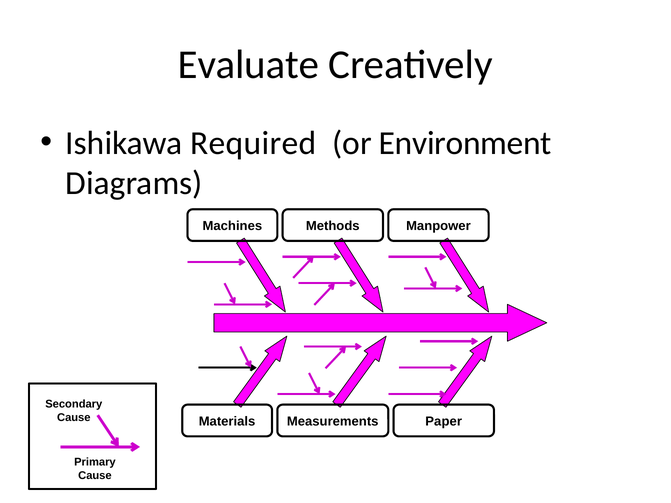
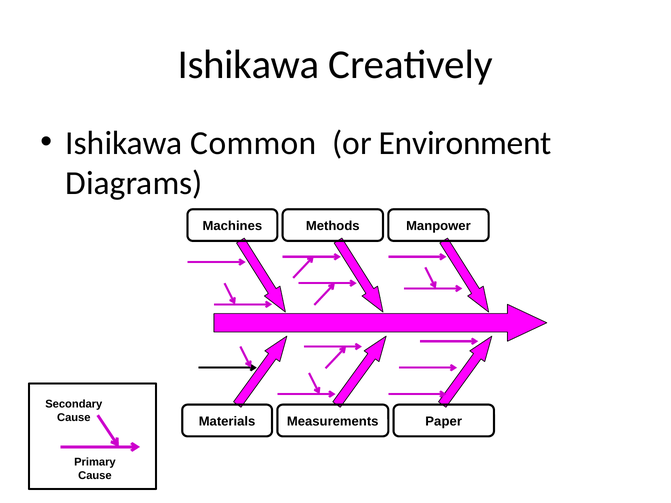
Evaluate: Evaluate -> Ishikawa (249, 65)
Required: Required -> Common (253, 143)
